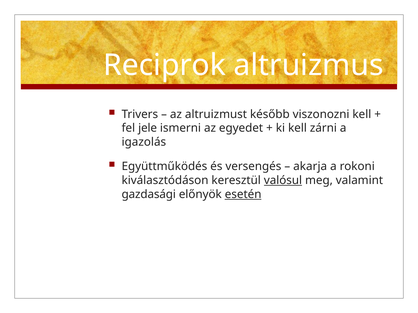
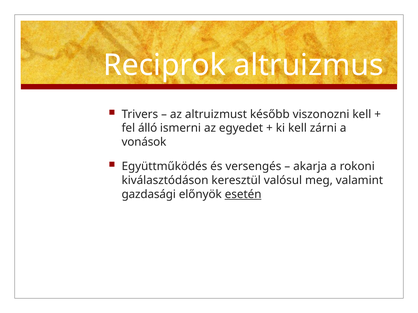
jele: jele -> álló (148, 128)
igazolás: igazolás -> vonások (144, 142)
valósul underline: present -> none (283, 181)
